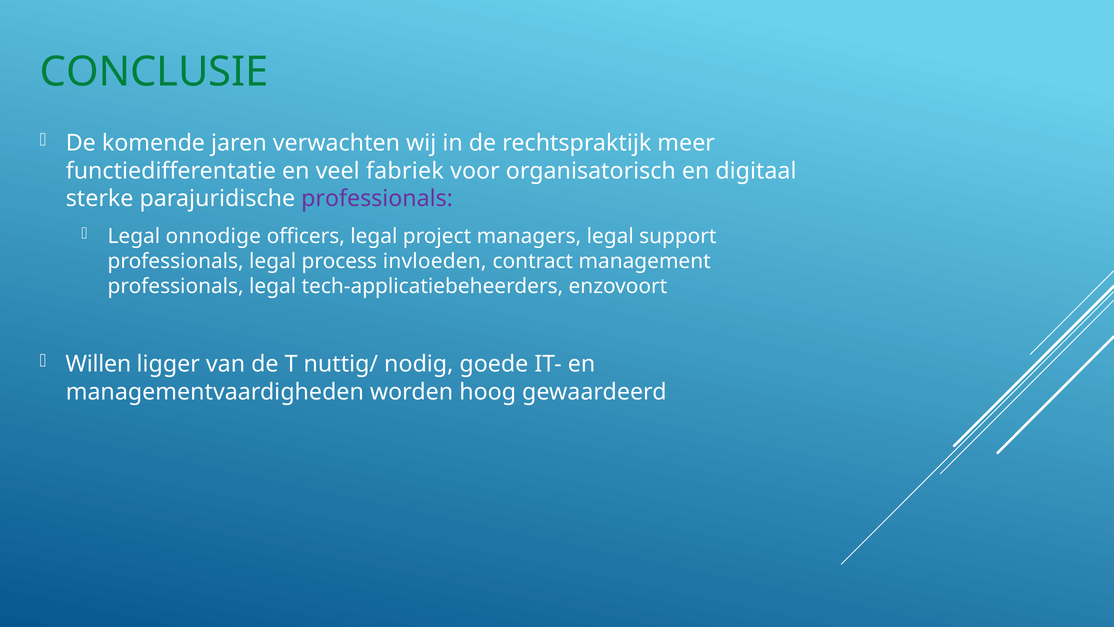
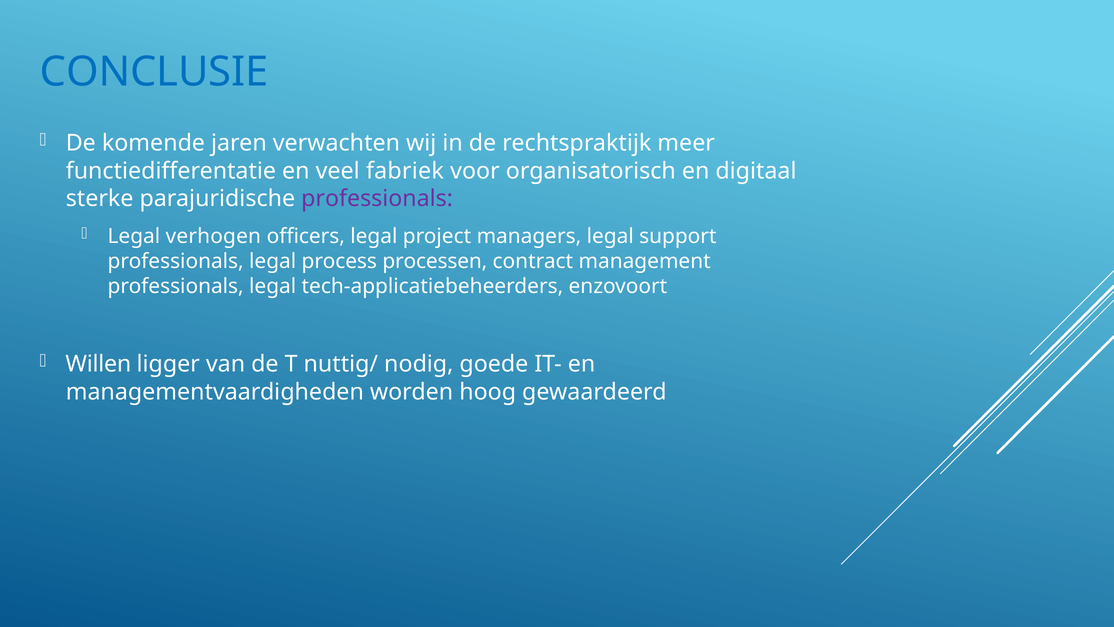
CONCLUSIE colour: green -> blue (154, 72)
onnodige: onnodige -> verhogen (213, 236)
invloeden: invloeden -> processen (435, 261)
